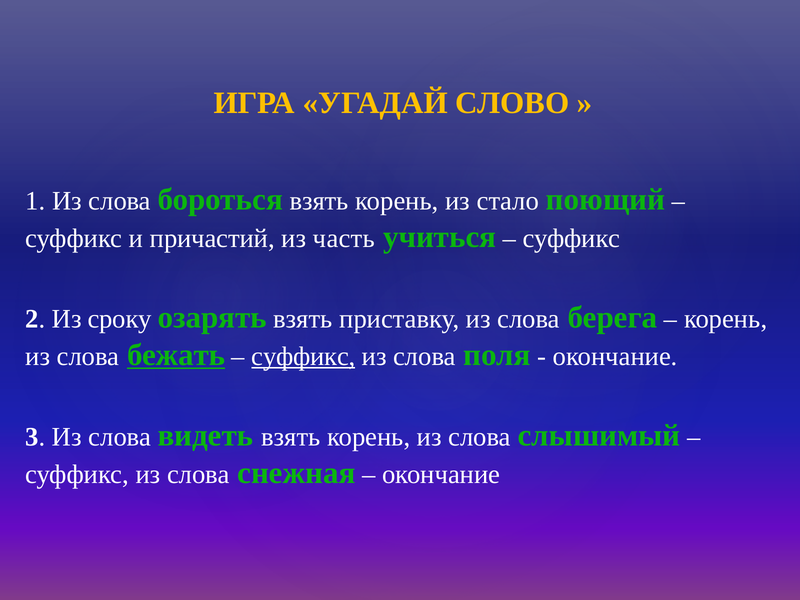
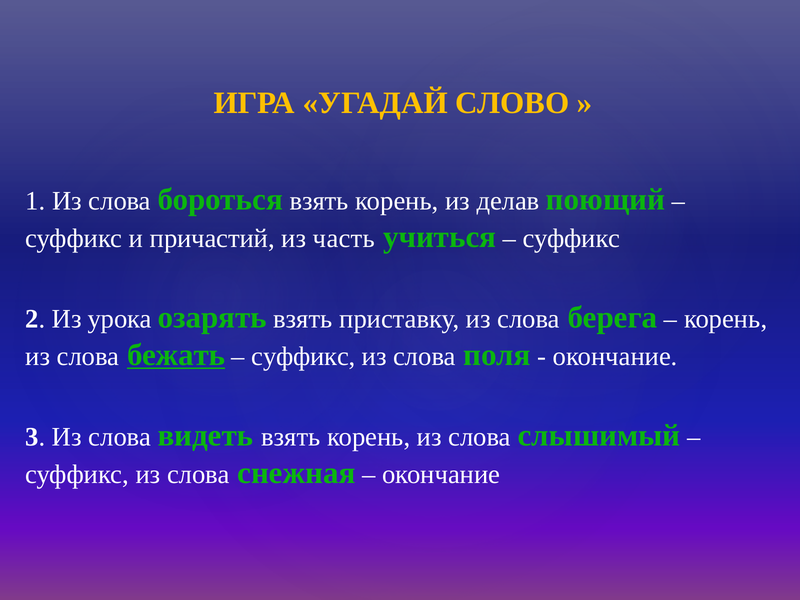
стало: стало -> делав (508, 201)
сроку: сроку -> урока (120, 319)
суффикс underline: present -> none (303, 356)
